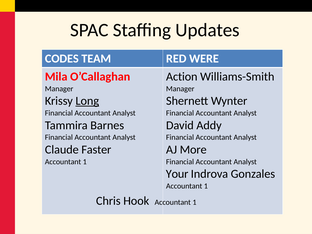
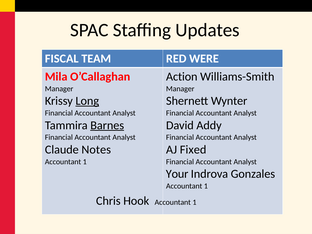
CODES: CODES -> FISCAL (62, 59)
Barnes underline: none -> present (107, 125)
Faster: Faster -> Notes (96, 150)
More: More -> Fixed (193, 150)
